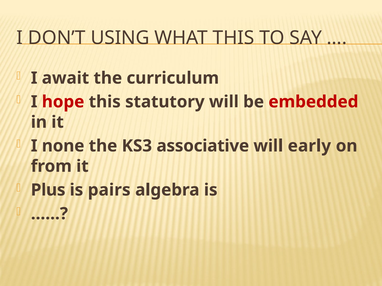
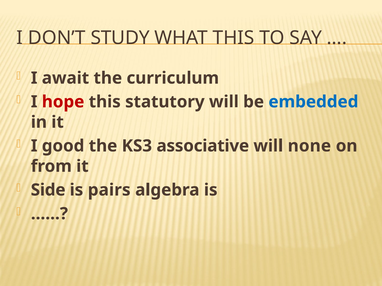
USING: USING -> STUDY (120, 38)
embedded colour: red -> blue (313, 102)
none: none -> good (63, 146)
early: early -> none (309, 146)
Plus: Plus -> Side (48, 190)
